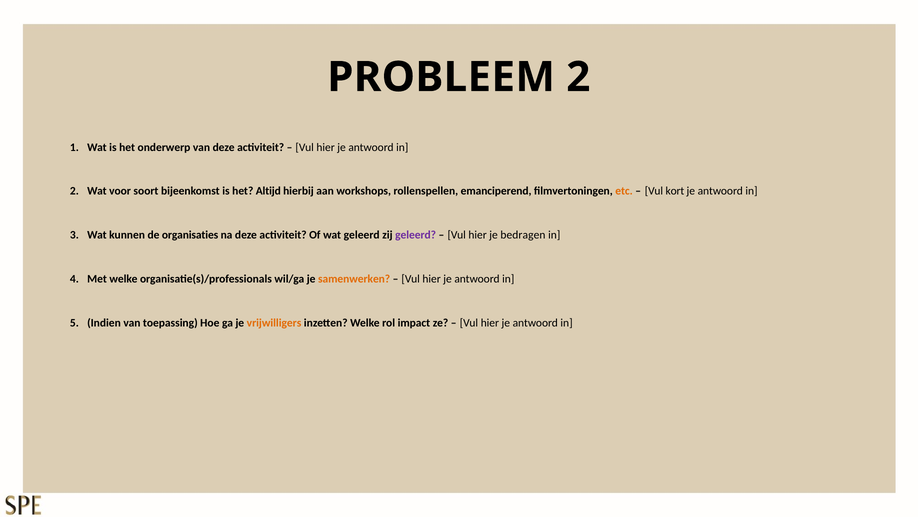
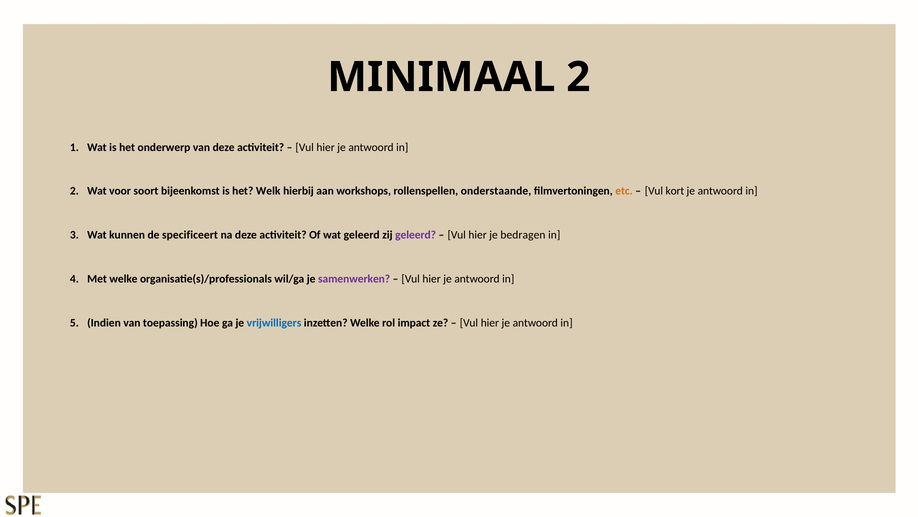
PROBLEEM: PROBLEEM -> MINIMAAL (441, 77)
Altijd: Altijd -> Welk (268, 191)
emanciperend: emanciperend -> onderstaande (496, 191)
organisaties: organisaties -> specificeert (190, 235)
samenwerken colour: orange -> purple (354, 279)
vrijwilligers colour: orange -> blue (274, 323)
